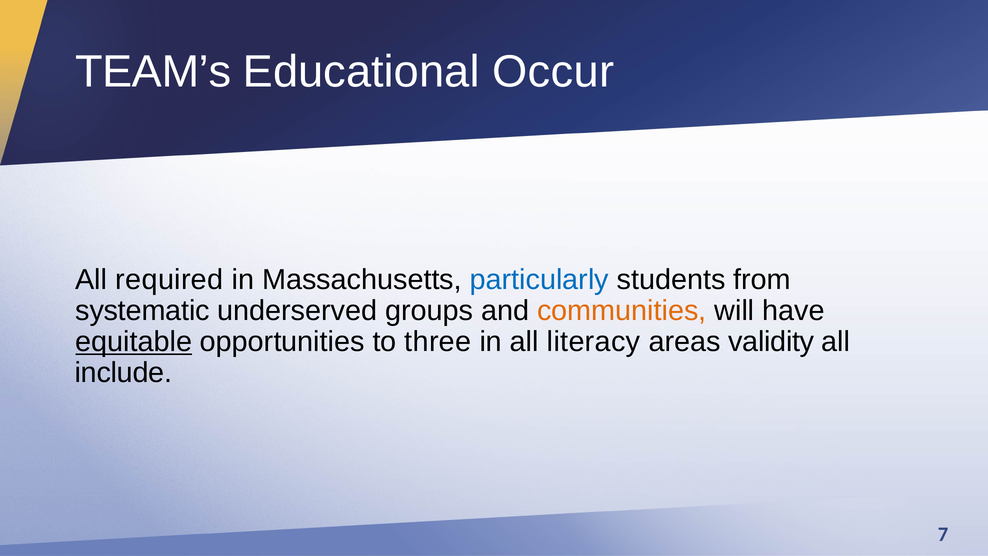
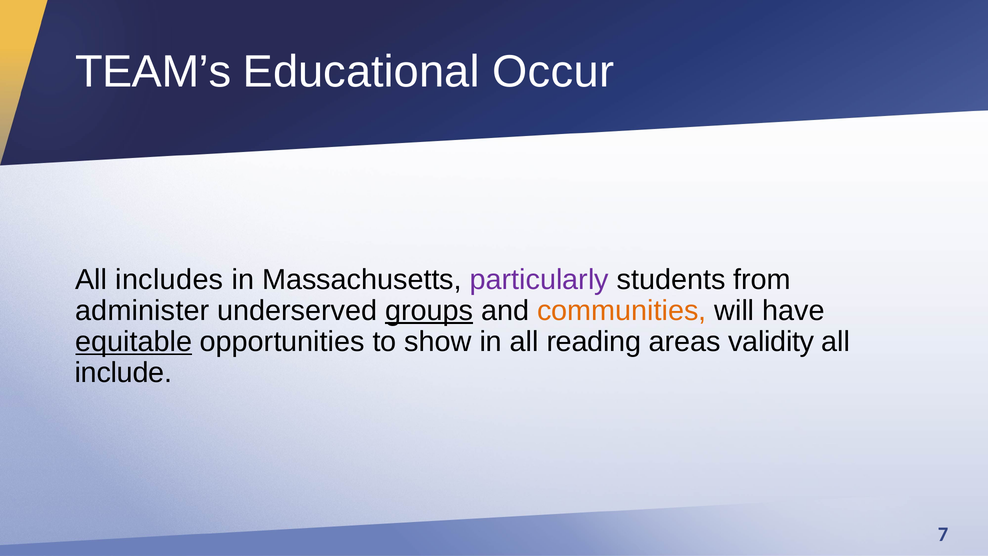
required: required -> includes (169, 279)
particularly colour: blue -> purple (539, 279)
systematic: systematic -> administer (142, 311)
groups underline: none -> present (429, 311)
three: three -> show (438, 342)
literacy: literacy -> reading (594, 342)
